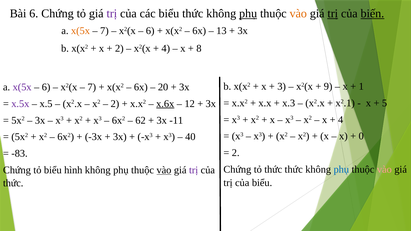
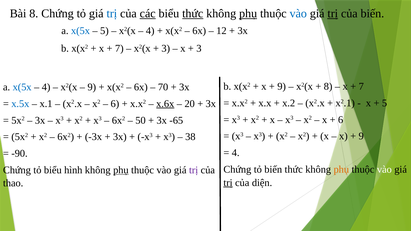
Bài 6: 6 -> 8 (34, 13)
trị colour: purple -> blue (112, 13)
các underline: none -> present (148, 13)
thức underline: none -> present (193, 13)
vào colour: orange -> blue (298, 13)
biến underline: present -> none (372, 13)
x(5x colour: orange -> blue (80, 31)
7: 7 -> 5 (104, 31)
6: 6 -> 4 (150, 31)
13: 13 -> 12 (221, 31)
2: 2 -> 7 (119, 48)
4: 4 -> 3 (166, 48)
8: 8 -> 3 (199, 48)
3: 3 -> 9 (282, 87)
9: 9 -> 8 (328, 87)
1: 1 -> 7 (361, 87)
x(5x colour: purple -> blue (22, 87)
6: 6 -> 4 (46, 87)
7: 7 -> 9 (92, 87)
20: 20 -> 70 (163, 87)
x.3: x.3 -> x.2 (289, 103)
x.5x colour: purple -> blue (20, 104)
x.5: x.5 -> x.1 (46, 104)
2: 2 -> 6 (115, 104)
12: 12 -> 20 (190, 104)
4: 4 -> 6 (341, 120)
62: 62 -> 50 (141, 120)
-11: -11 -> -65 (176, 120)
0: 0 -> 9 (361, 136)
40: 40 -> 38 (190, 137)
2: 2 -> 4 (236, 153)
-83: -83 -> -90 (19, 154)
tỏ thức: thức -> biến (273, 170)
phụ colour: blue -> orange (341, 170)
vào colour: pink -> white (384, 170)
phụ underline: none -> present (121, 170)
vào underline: present -> none (164, 170)
trị underline: none -> present (228, 183)
của biểu: biểu -> diện (262, 183)
thức: thức -> thao (13, 183)
